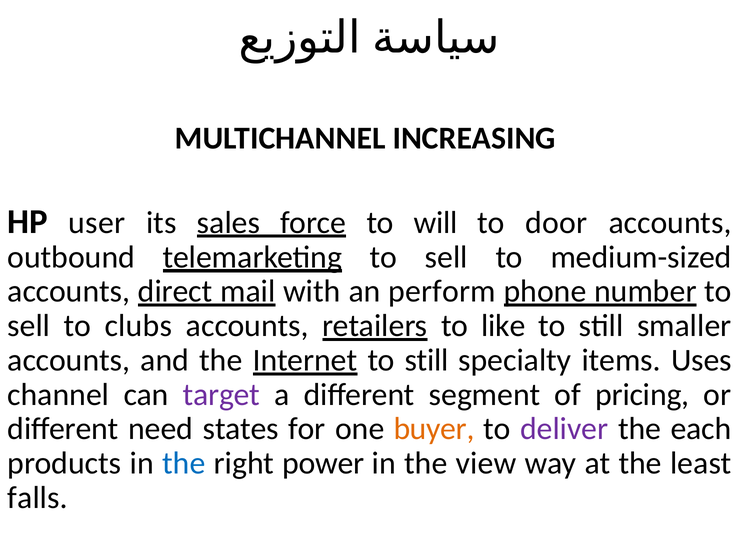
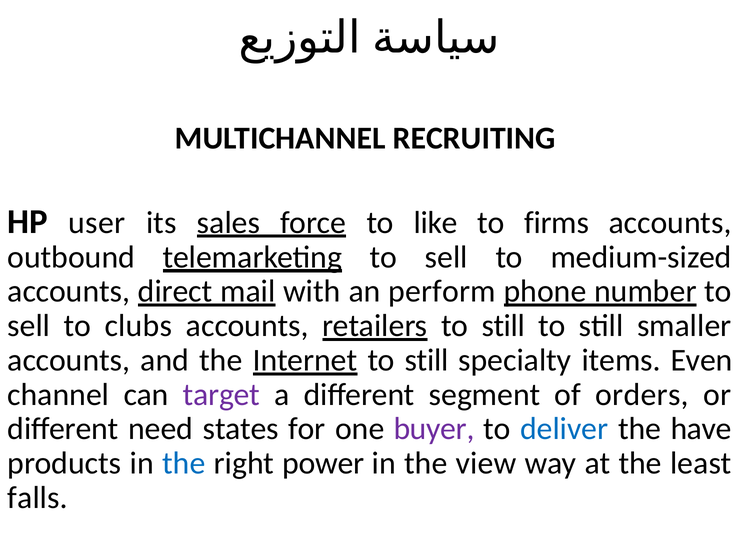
INCREASING: INCREASING -> RECRUITING (474, 138)
will: will -> like (436, 223)
door: door -> firms (557, 223)
like: like -> still (503, 326)
Uses: Uses -> Even (702, 360)
pricing: pricing -> orders (642, 395)
buyer colour: orange -> purple (434, 429)
deliver colour: purple -> blue (564, 429)
each: each -> have (701, 429)
